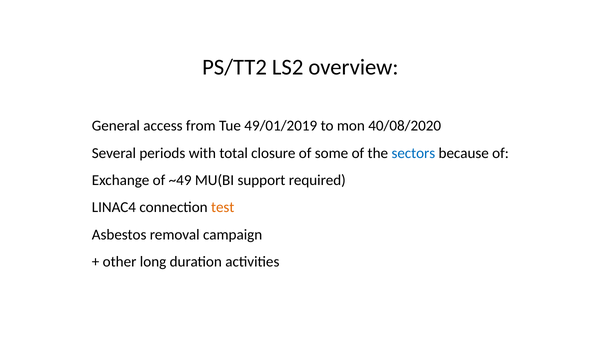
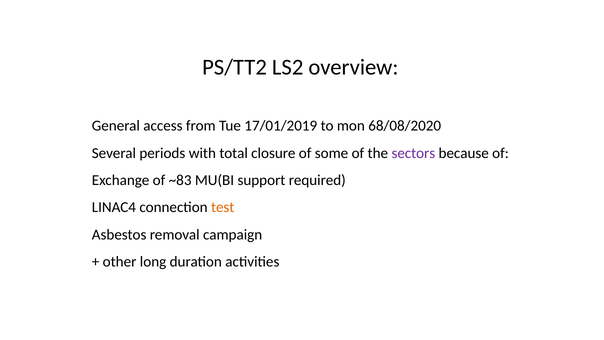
49/01/2019: 49/01/2019 -> 17/01/2019 (281, 126)
40/08/2020: 40/08/2020 -> 68/08/2020 (405, 126)
sectors colour: blue -> purple (413, 153)
~49: ~49 -> ~83 (180, 180)
